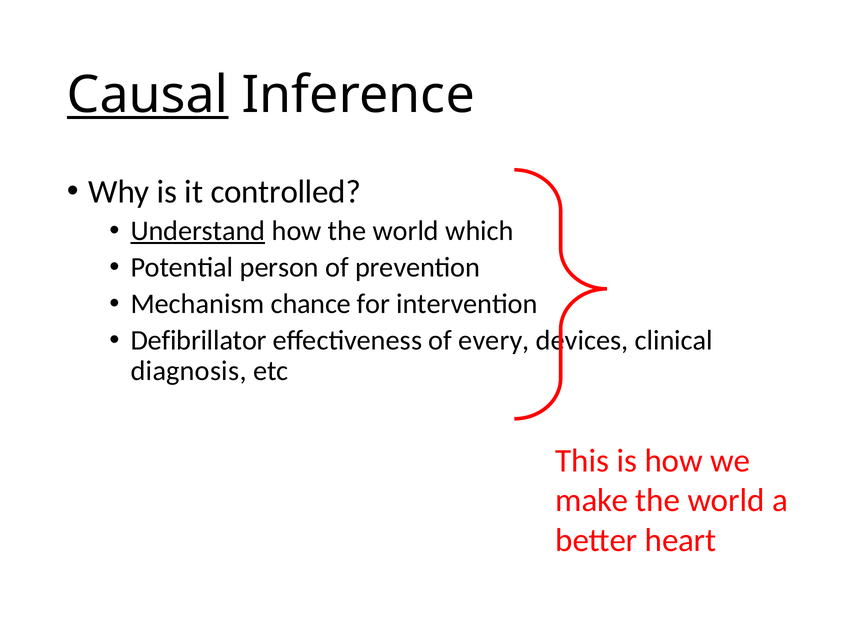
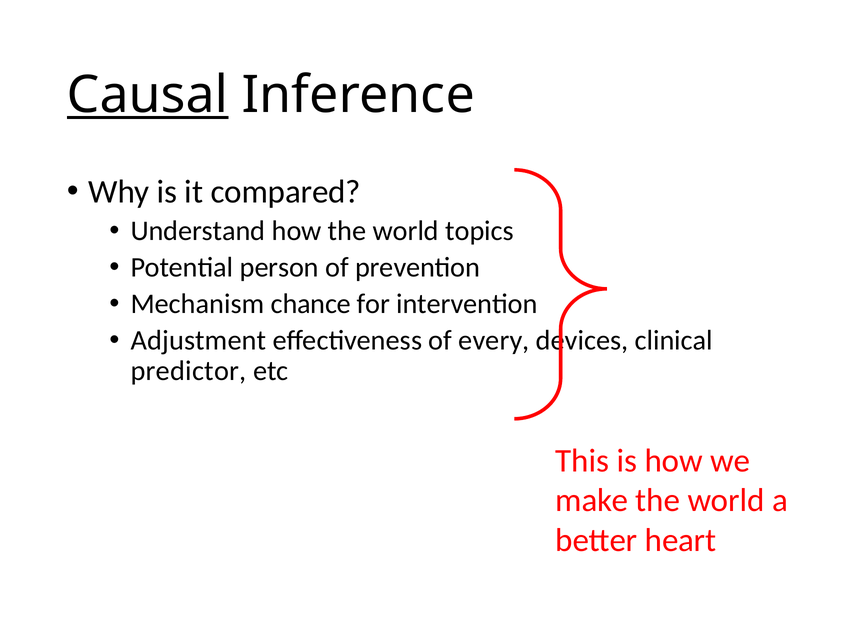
controlled: controlled -> compared (286, 192)
Understand underline: present -> none (198, 231)
which: which -> topics (480, 231)
Defibrillator: Defibrillator -> Adjustment (199, 340)
diagnosis: diagnosis -> predictor (189, 371)
